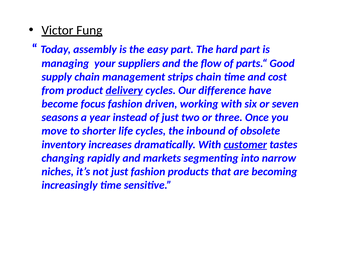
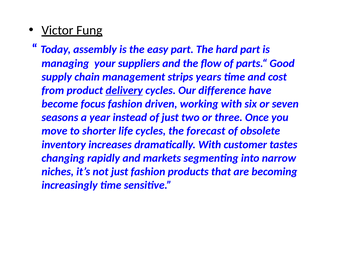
strips chain: chain -> years (208, 77)
inbound: inbound -> forecast (206, 131)
customer underline: present -> none (245, 145)
